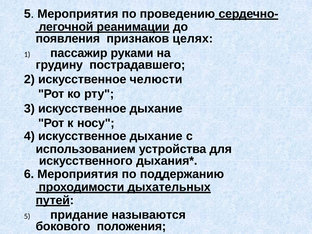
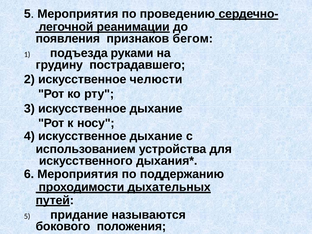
целях: целях -> бегом (193, 39)
пассажир: пассажир -> подъезда (79, 53)
